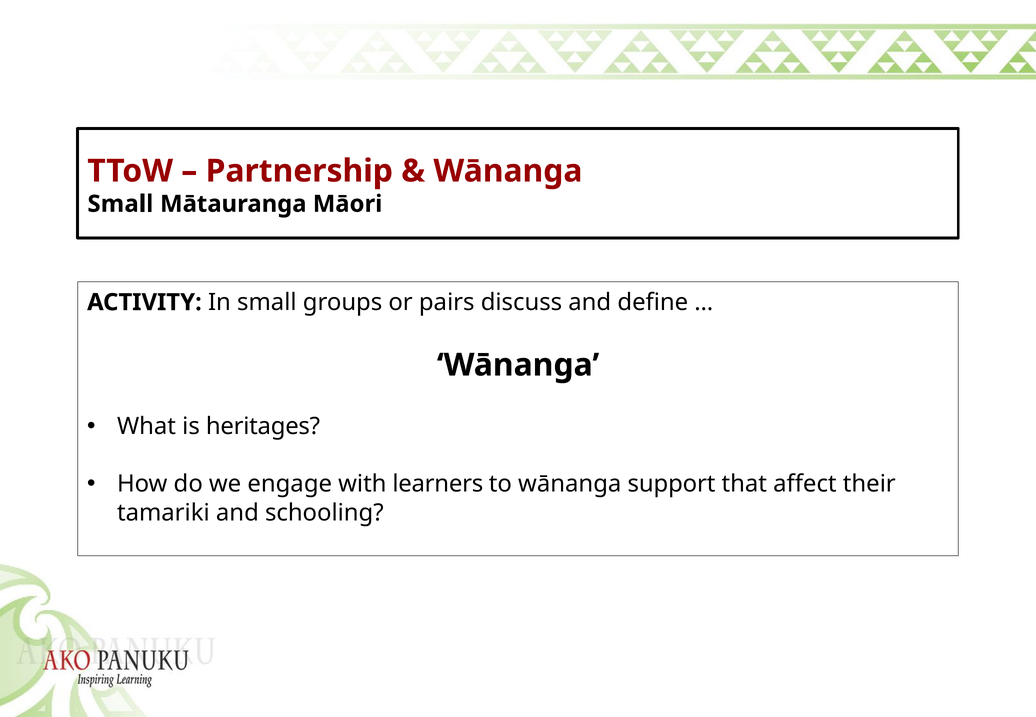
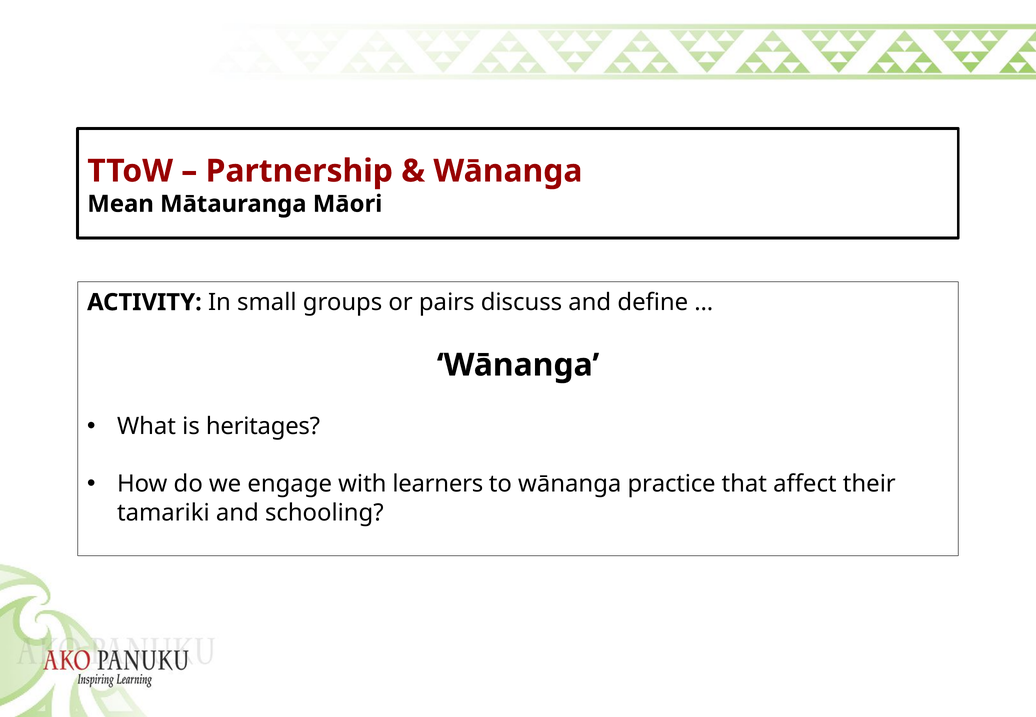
Small: Small -> Mean (121, 204)
support: support -> practice (672, 484)
